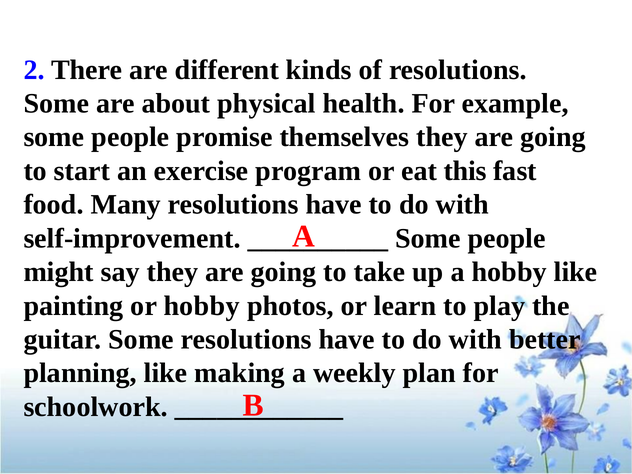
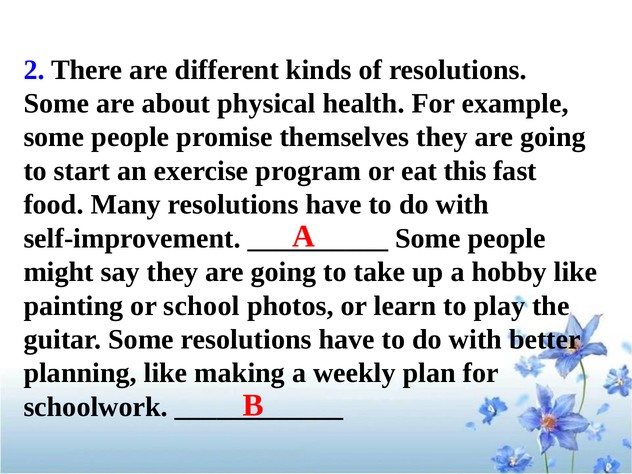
or hobby: hobby -> school (202, 306)
